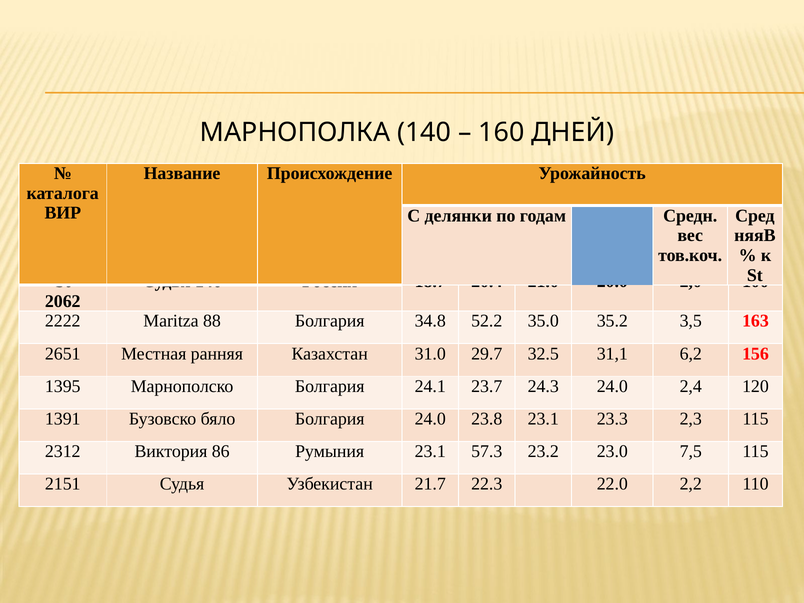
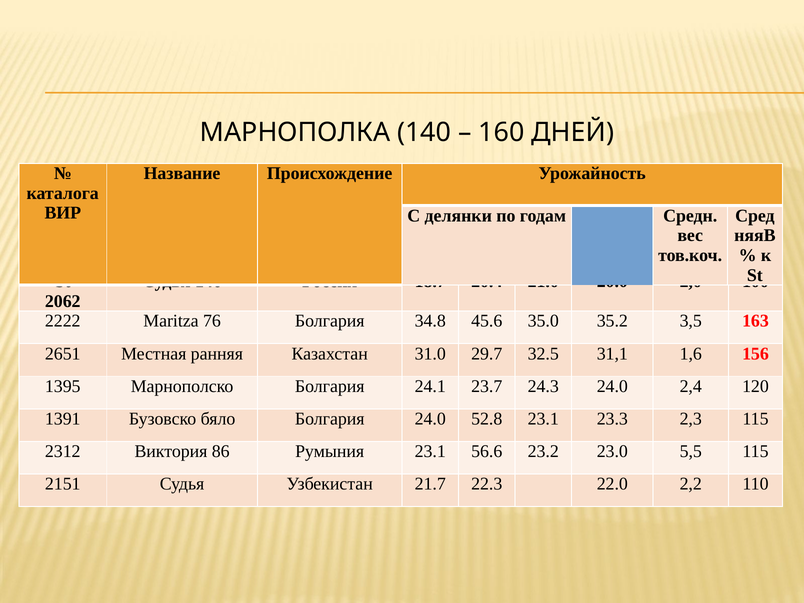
88: 88 -> 76 (212, 321)
52.2: 52.2 -> 45.6 (487, 321)
6,2: 6,2 -> 1,6 (691, 354)
23.8: 23.8 -> 52.8 (487, 419)
57.3: 57.3 -> 56.6 (487, 452)
7,5: 7,5 -> 5,5 (691, 452)
